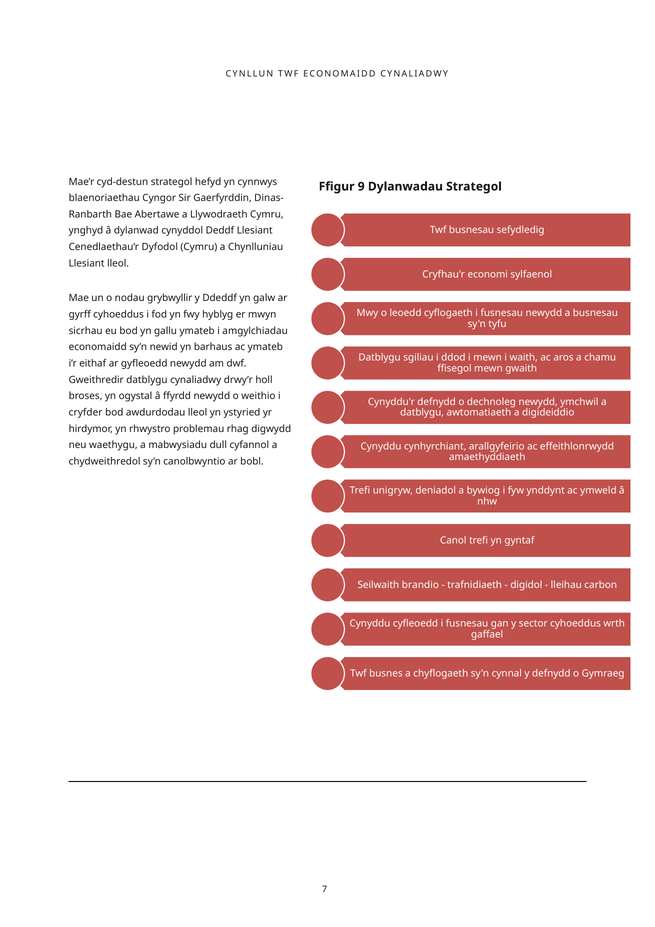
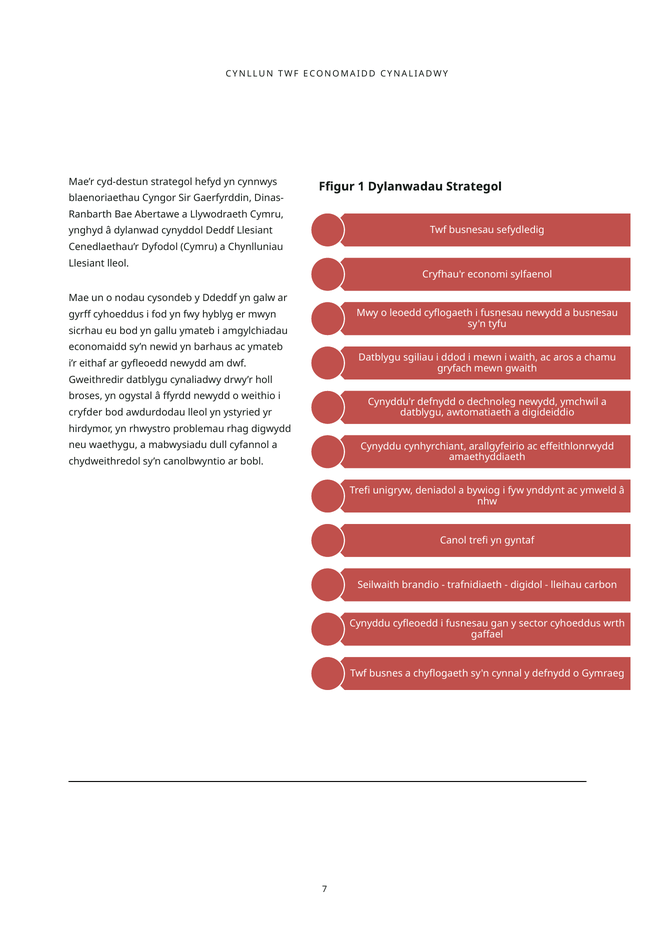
9: 9 -> 1 (361, 186)
grybwyllir: grybwyllir -> cysondeb (170, 298)
ffisegol: ffisegol -> gryfach (455, 368)
